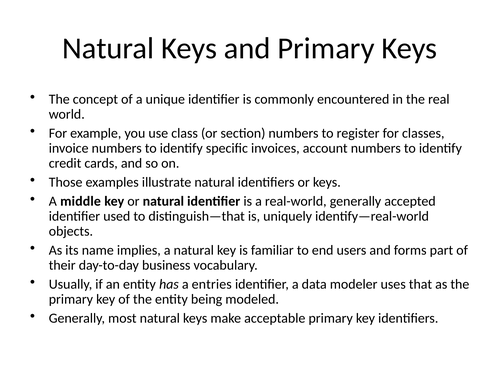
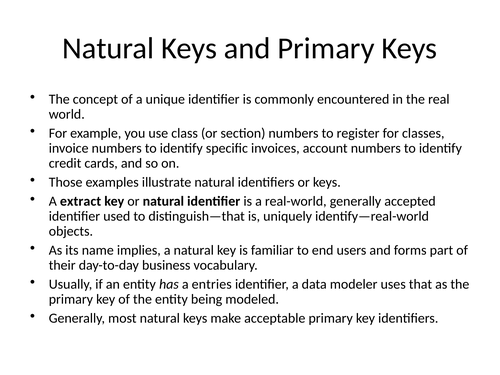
middle: middle -> extract (81, 201)
